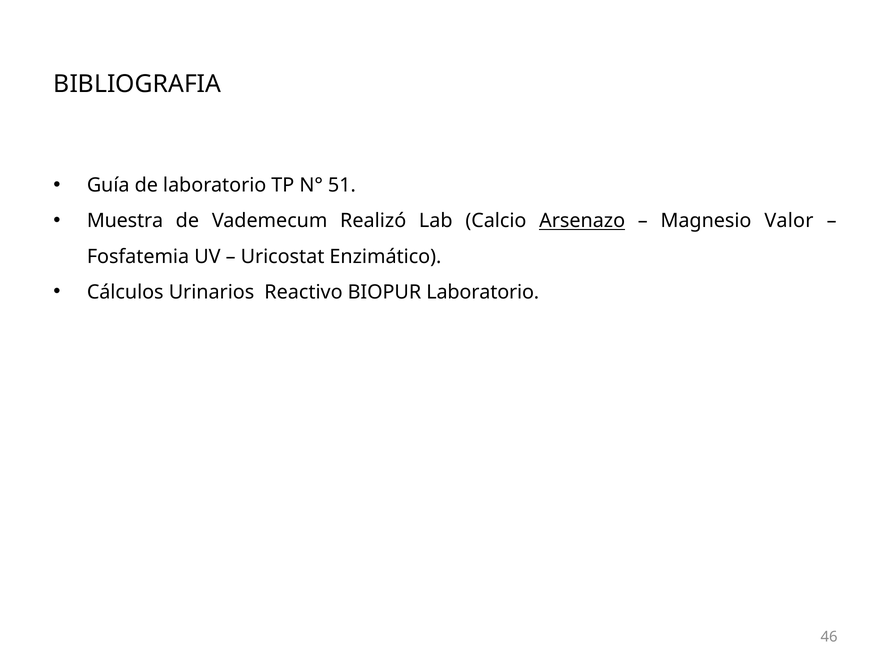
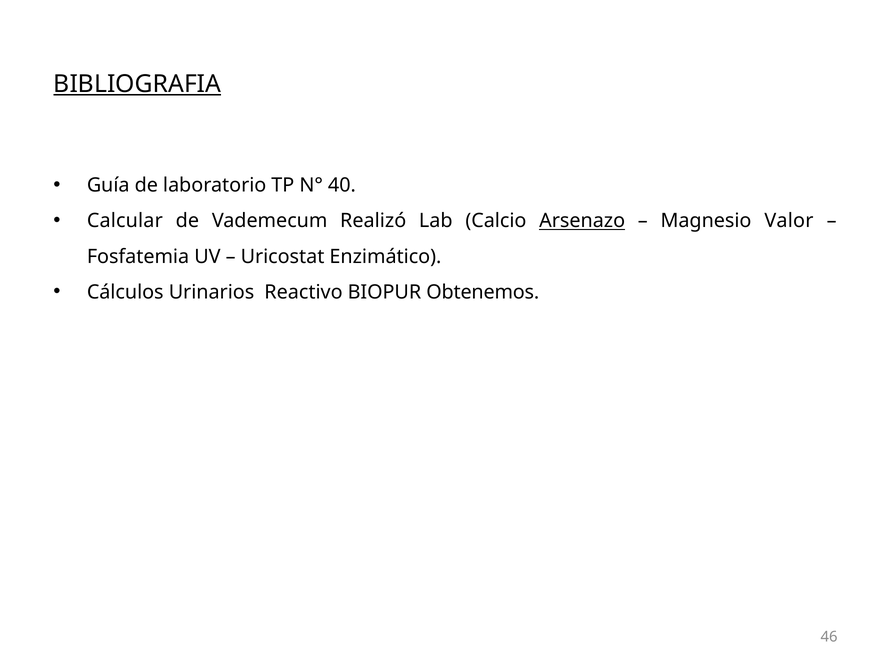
BIBLIOGRAFIA underline: none -> present (137, 84)
51: 51 -> 40 (342, 185)
Muestra: Muestra -> Calcular (125, 221)
BIOPUR Laboratorio: Laboratorio -> Obtenemos (483, 292)
